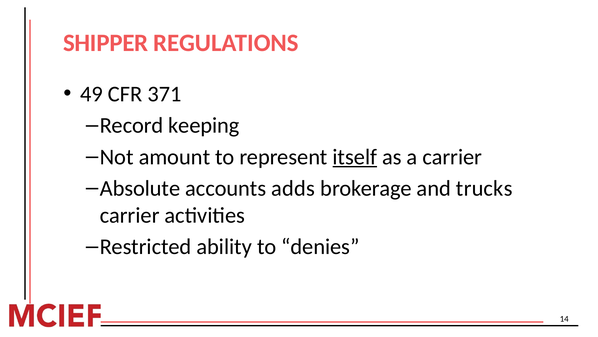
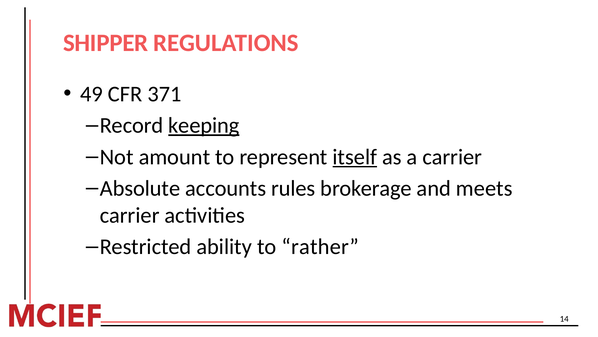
keeping underline: none -> present (204, 125)
adds: adds -> rules (293, 188)
trucks: trucks -> meets (484, 188)
denies: denies -> rather (320, 246)
